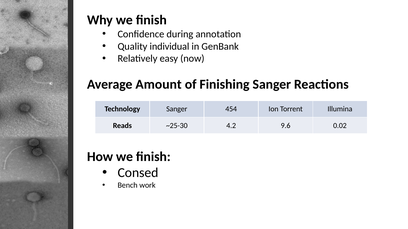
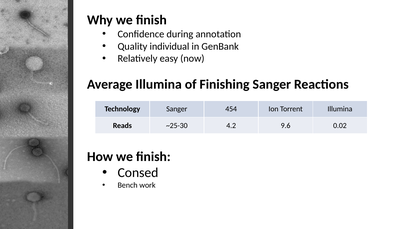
Average Amount: Amount -> Illumina (159, 85)
